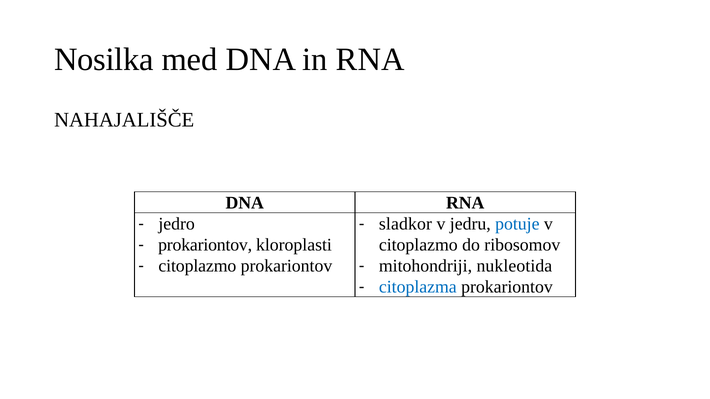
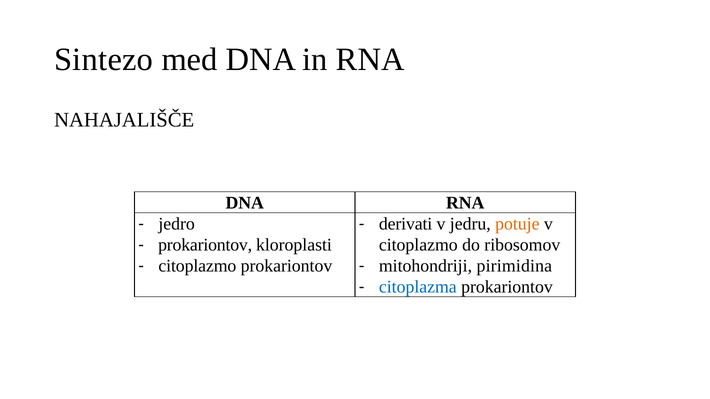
Nosilka: Nosilka -> Sintezo (104, 60)
sladkor: sladkor -> derivati (406, 224)
potuje colour: blue -> orange (517, 224)
nukleotida: nukleotida -> pirimidina (514, 266)
